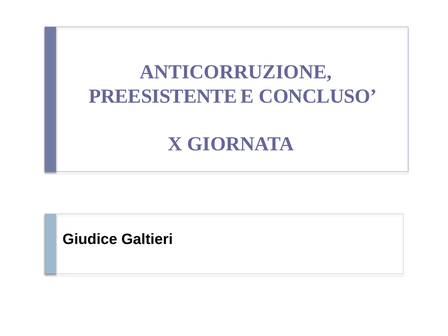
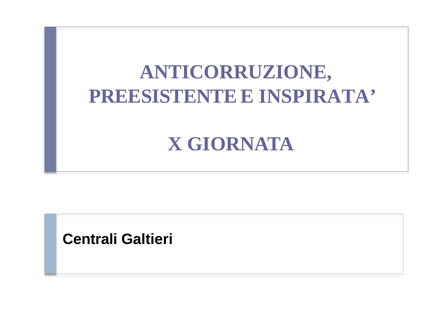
CONCLUSO: CONCLUSO -> INSPIRATA (318, 96)
Giudice: Giudice -> Centrali (90, 239)
